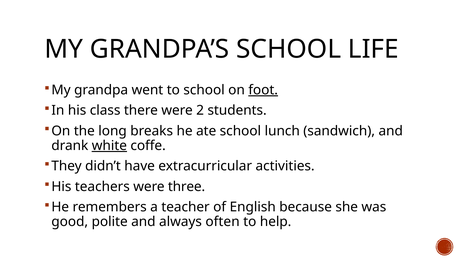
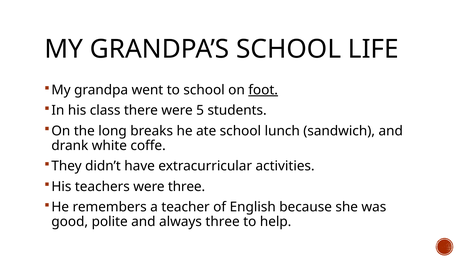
2: 2 -> 5 (200, 111)
white underline: present -> none (109, 146)
always often: often -> three (223, 222)
